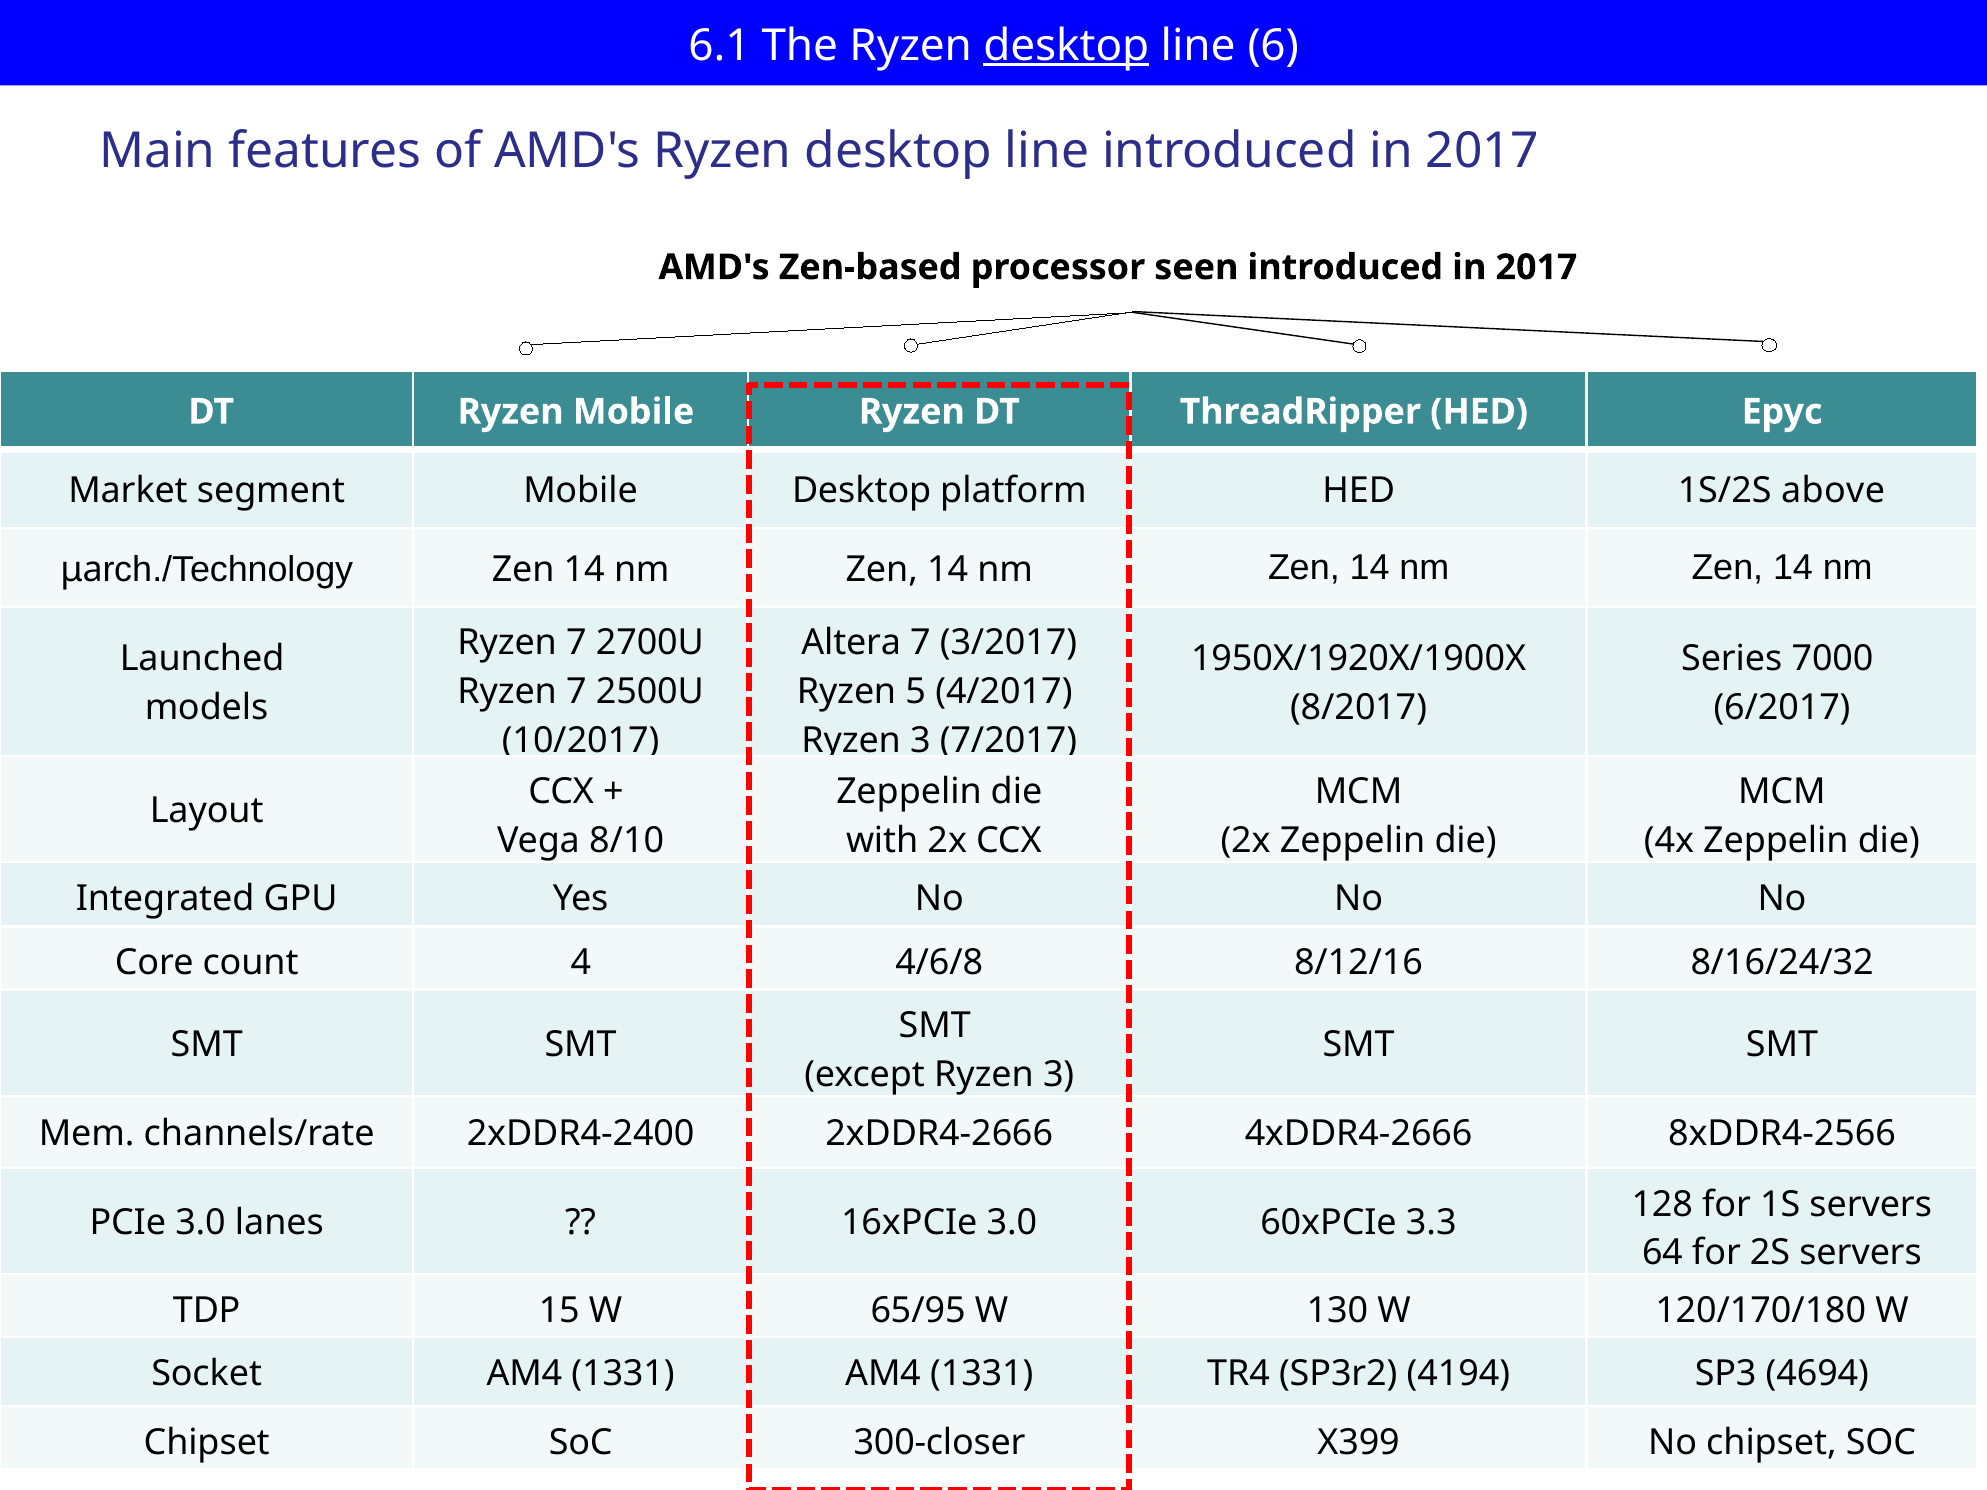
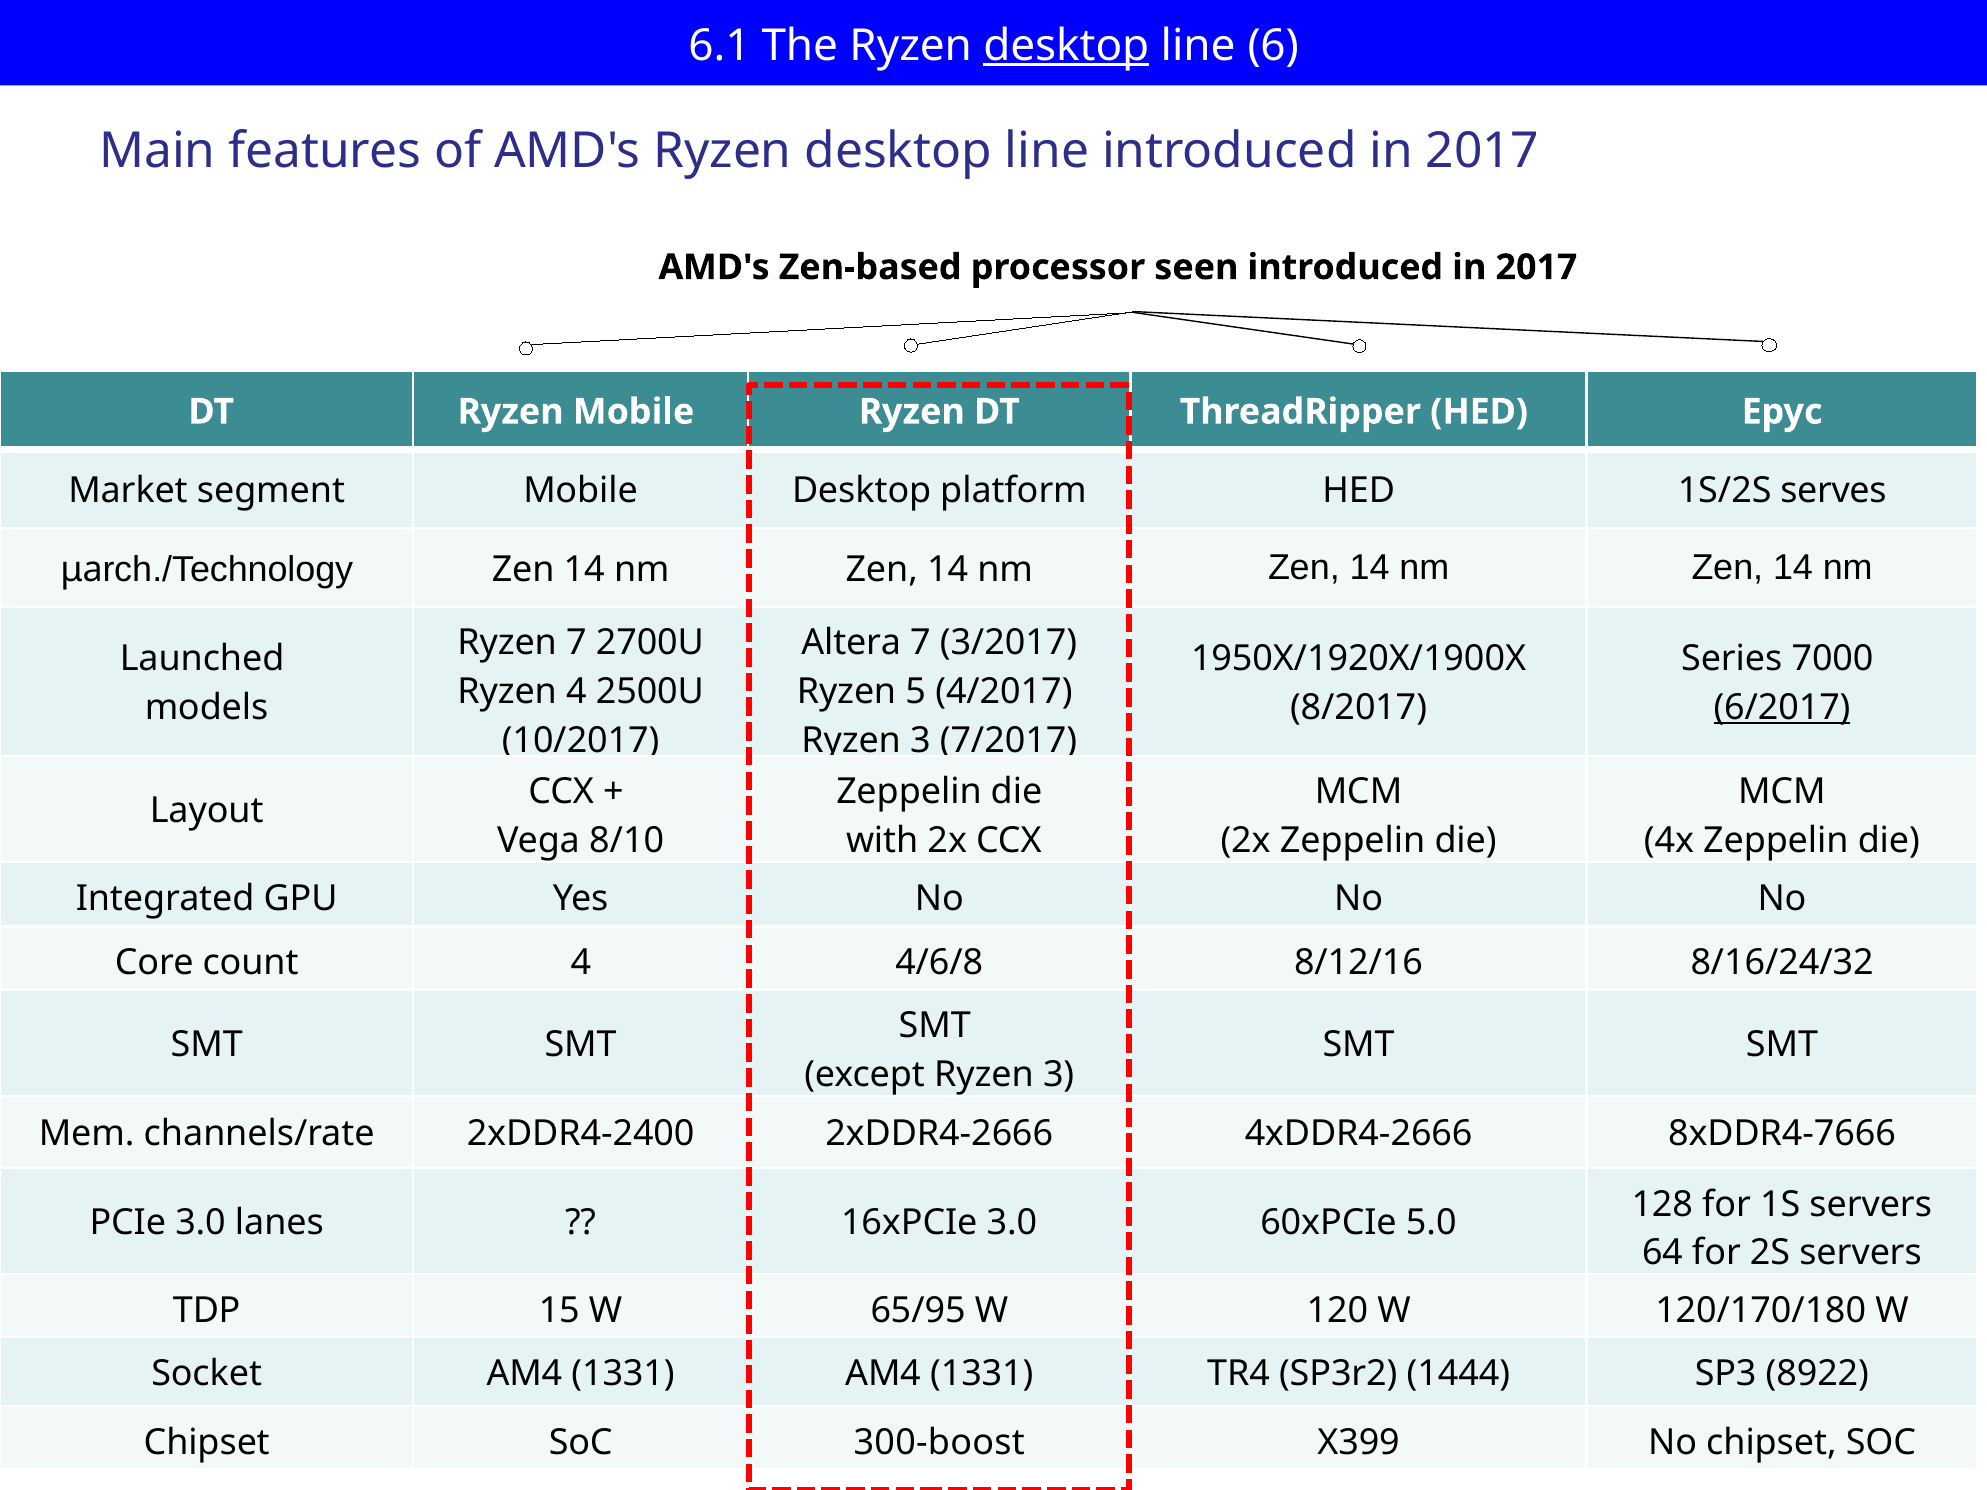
above: above -> serves (1833, 491)
7: 7 -> 4 (576, 692)
6/2017 underline: none -> present (1782, 708)
8xDDR4-2566: 8xDDR4-2566 -> 8xDDR4-7666 (1782, 1134)
3.3: 3.3 -> 5.0 (1431, 1223)
130: 130 -> 120 (1337, 1311)
4194: 4194 -> 1444 (1458, 1374)
4694: 4694 -> 8922 (1817, 1374)
300-closer: 300-closer -> 300-boost (939, 1443)
